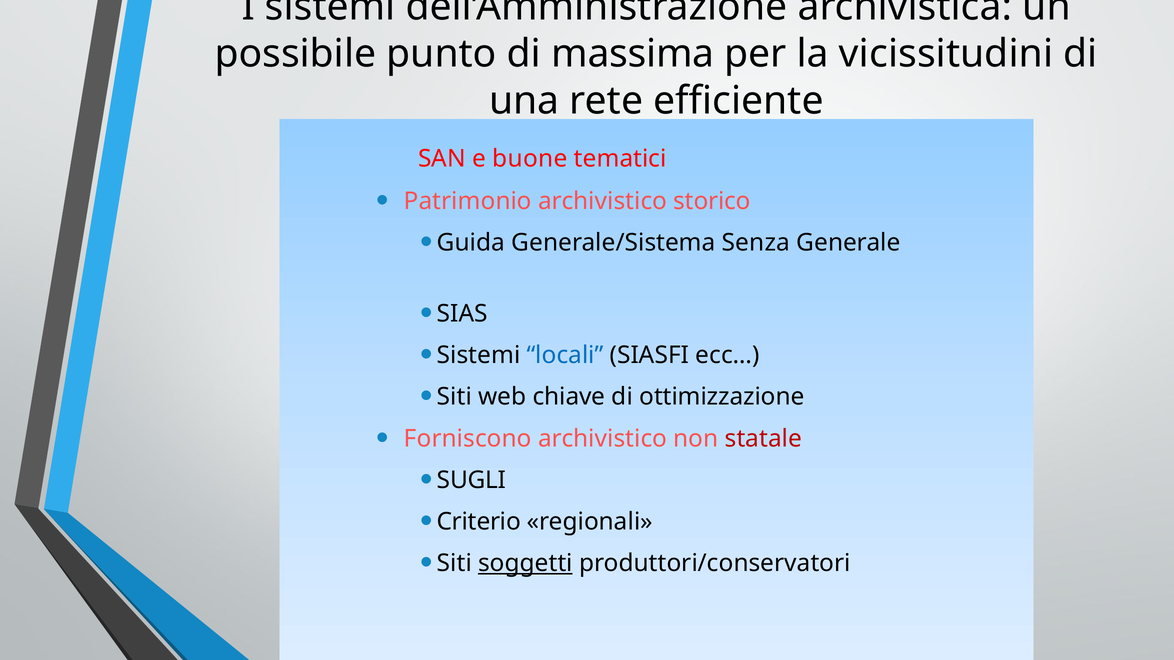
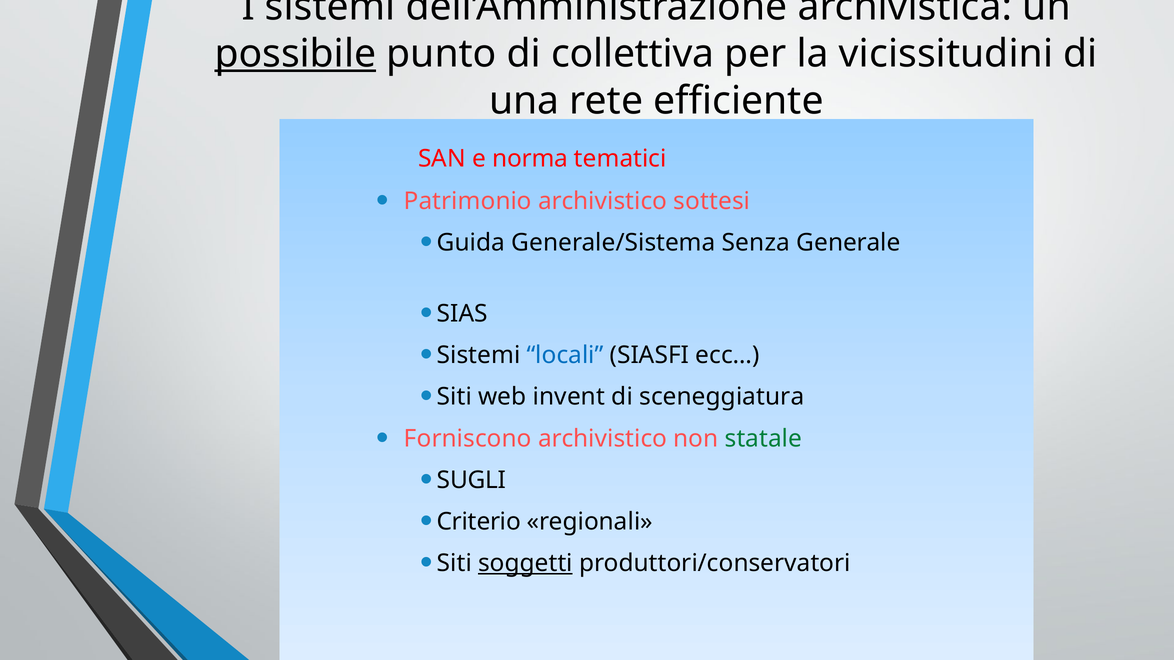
possibile underline: none -> present (295, 54)
massima: massima -> collettiva (633, 54)
buone: buone -> norma (530, 159)
storico: storico -> sottesi (712, 201)
chiave: chiave -> invent (569, 397)
ottimizzazione: ottimizzazione -> sceneggiatura (722, 397)
statale colour: red -> green (763, 439)
